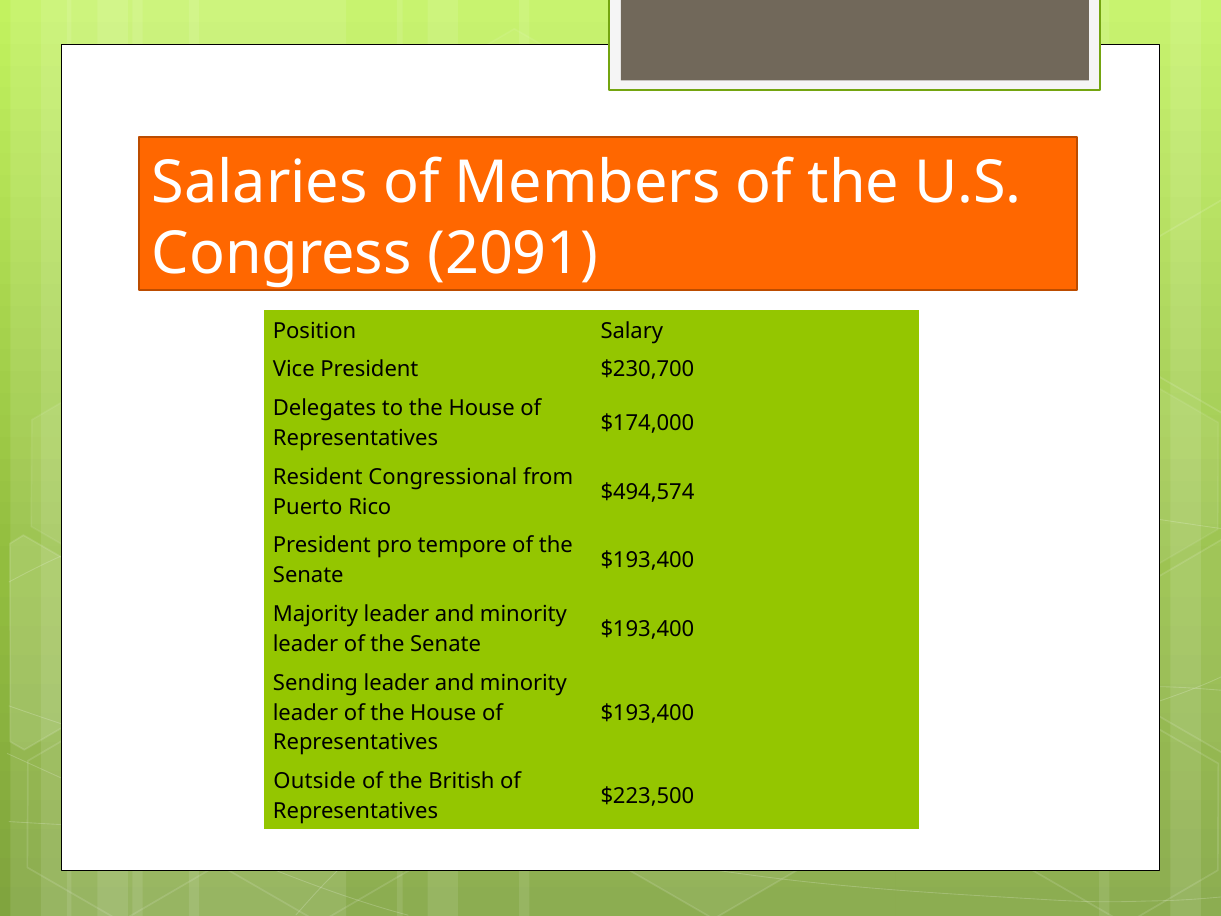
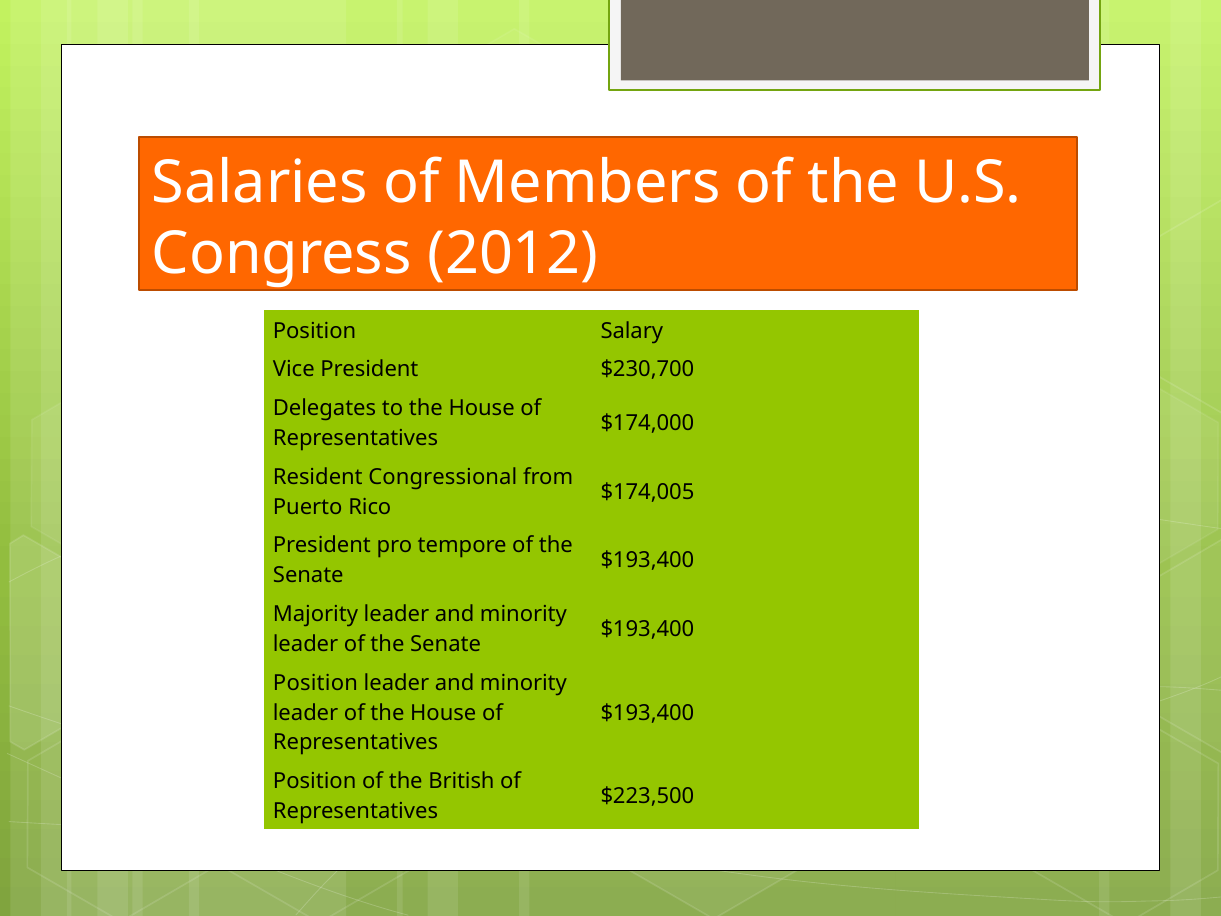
2091: 2091 -> 2012 (513, 254)
$494,574: $494,574 -> $174,005 (647, 492)
Sending: Sending -> Position (315, 683)
Outside: Outside -> Position (315, 781)
